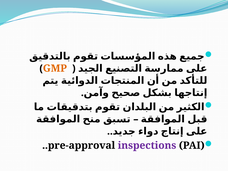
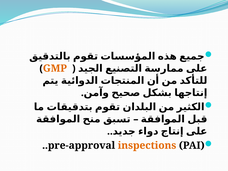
inspections colour: purple -> orange (147, 145)
